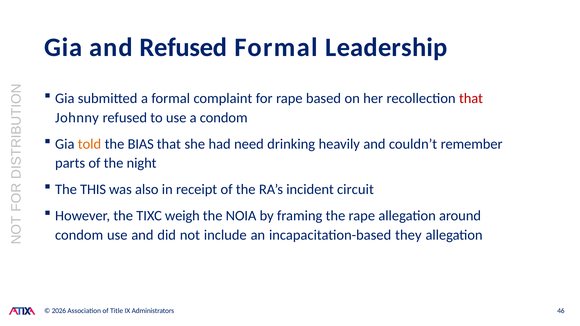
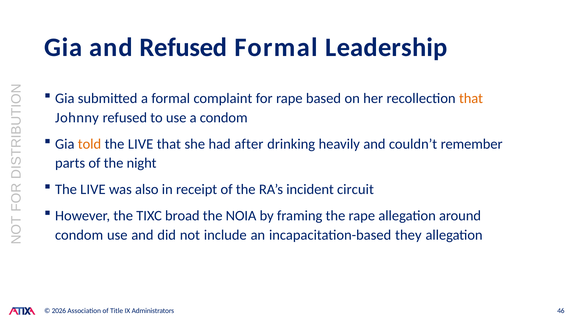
that colour: red -> orange (471, 99)
BIAS: BIAS -> LIVE (141, 144)
need: need -> after (249, 144)
THIS: THIS -> LIVE (93, 190)
weigh: weigh -> broad (182, 216)
